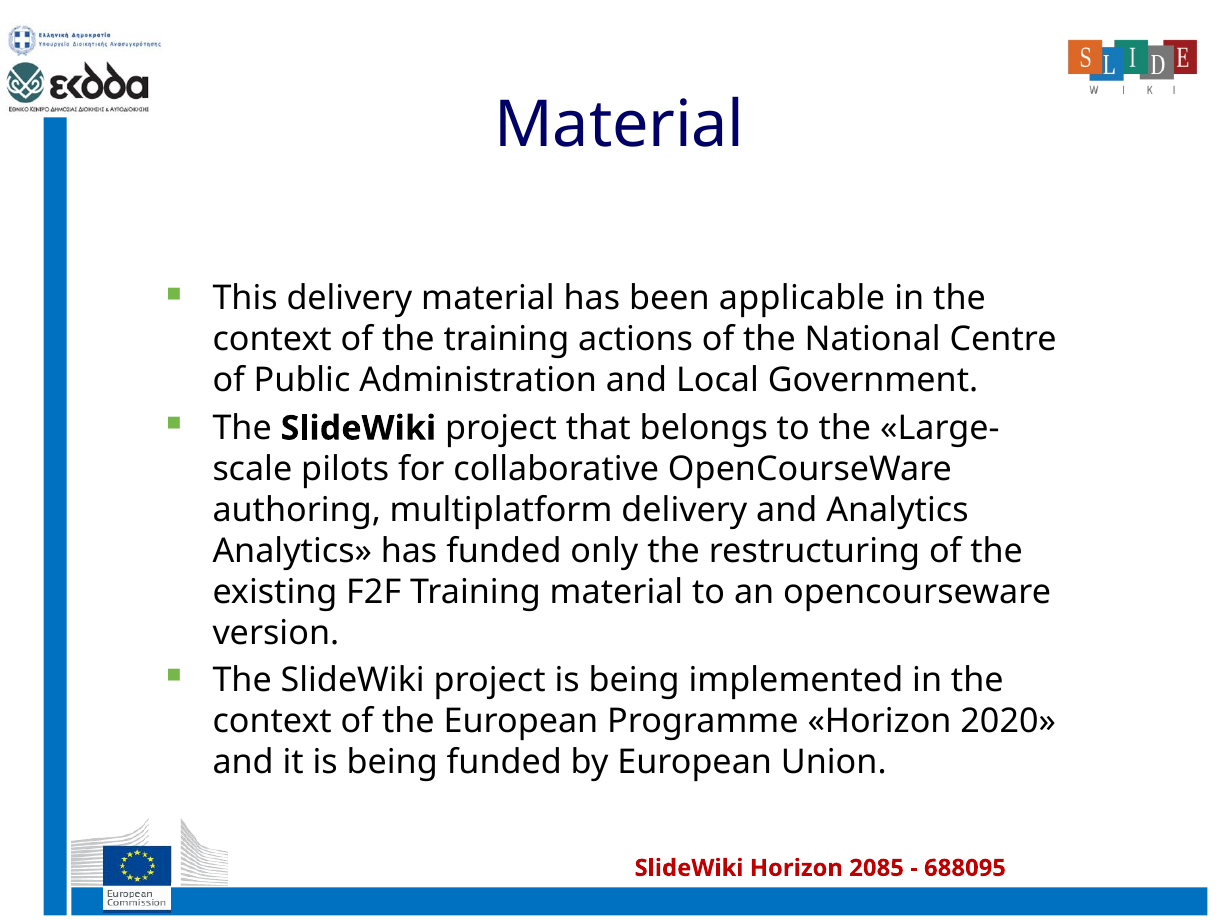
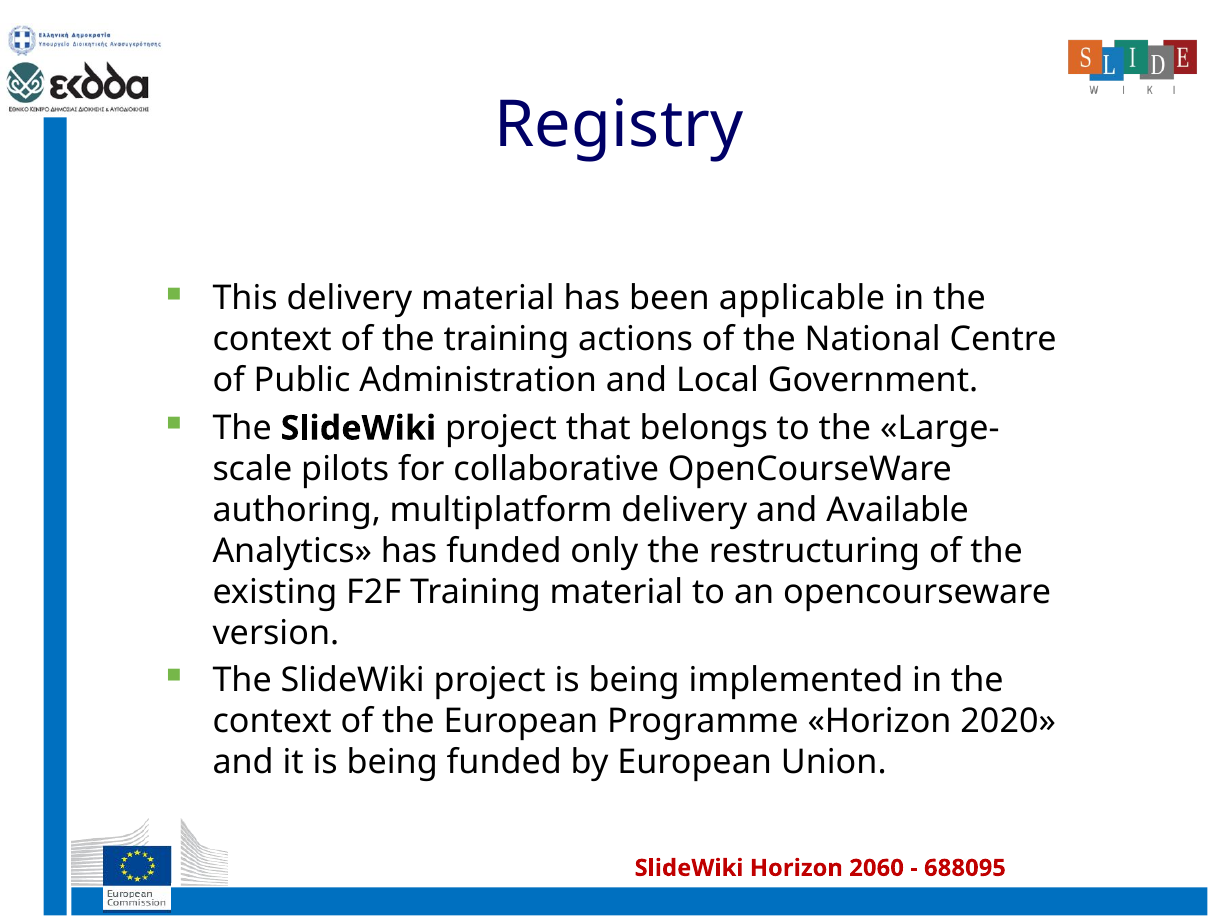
Material: Material -> Registry (619, 125)
and Analytics: Analytics -> Available (898, 510)
2085: 2085 -> 2060 (877, 868)
